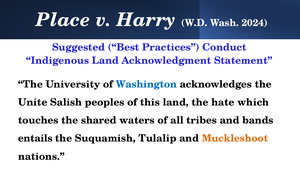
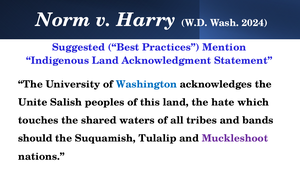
Place: Place -> Norm (63, 20)
Conduct: Conduct -> Mention (224, 47)
entails: entails -> should (35, 138)
Muckleshoot colour: orange -> purple (235, 138)
